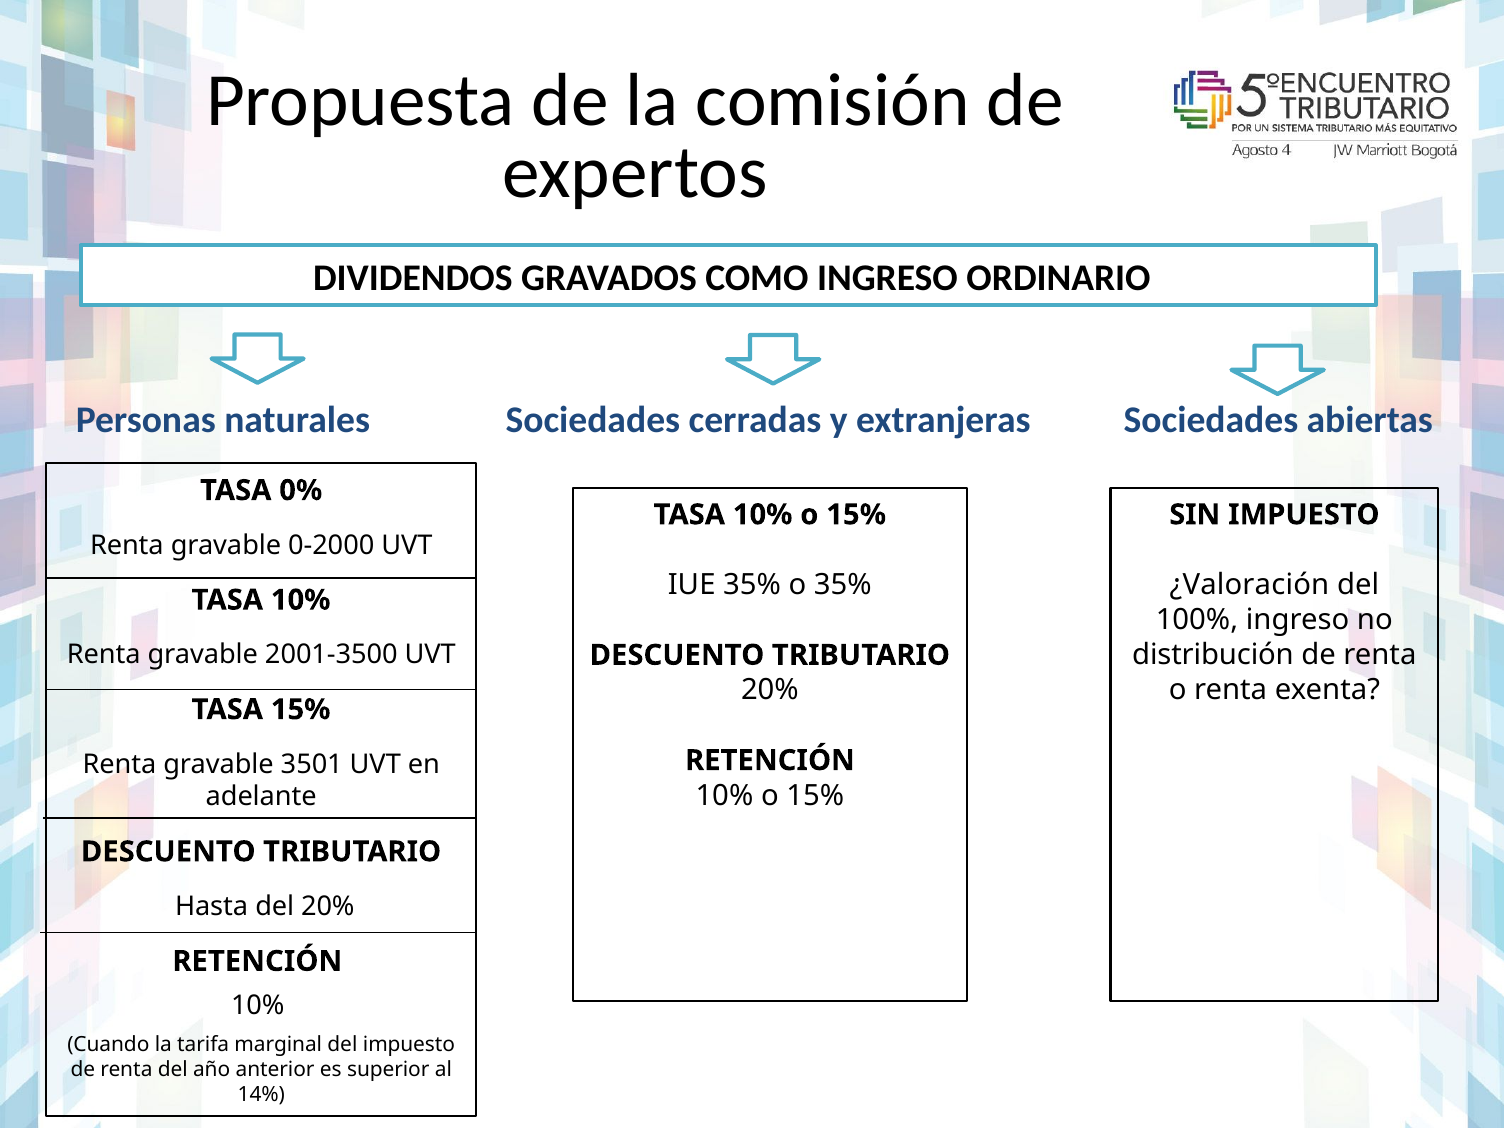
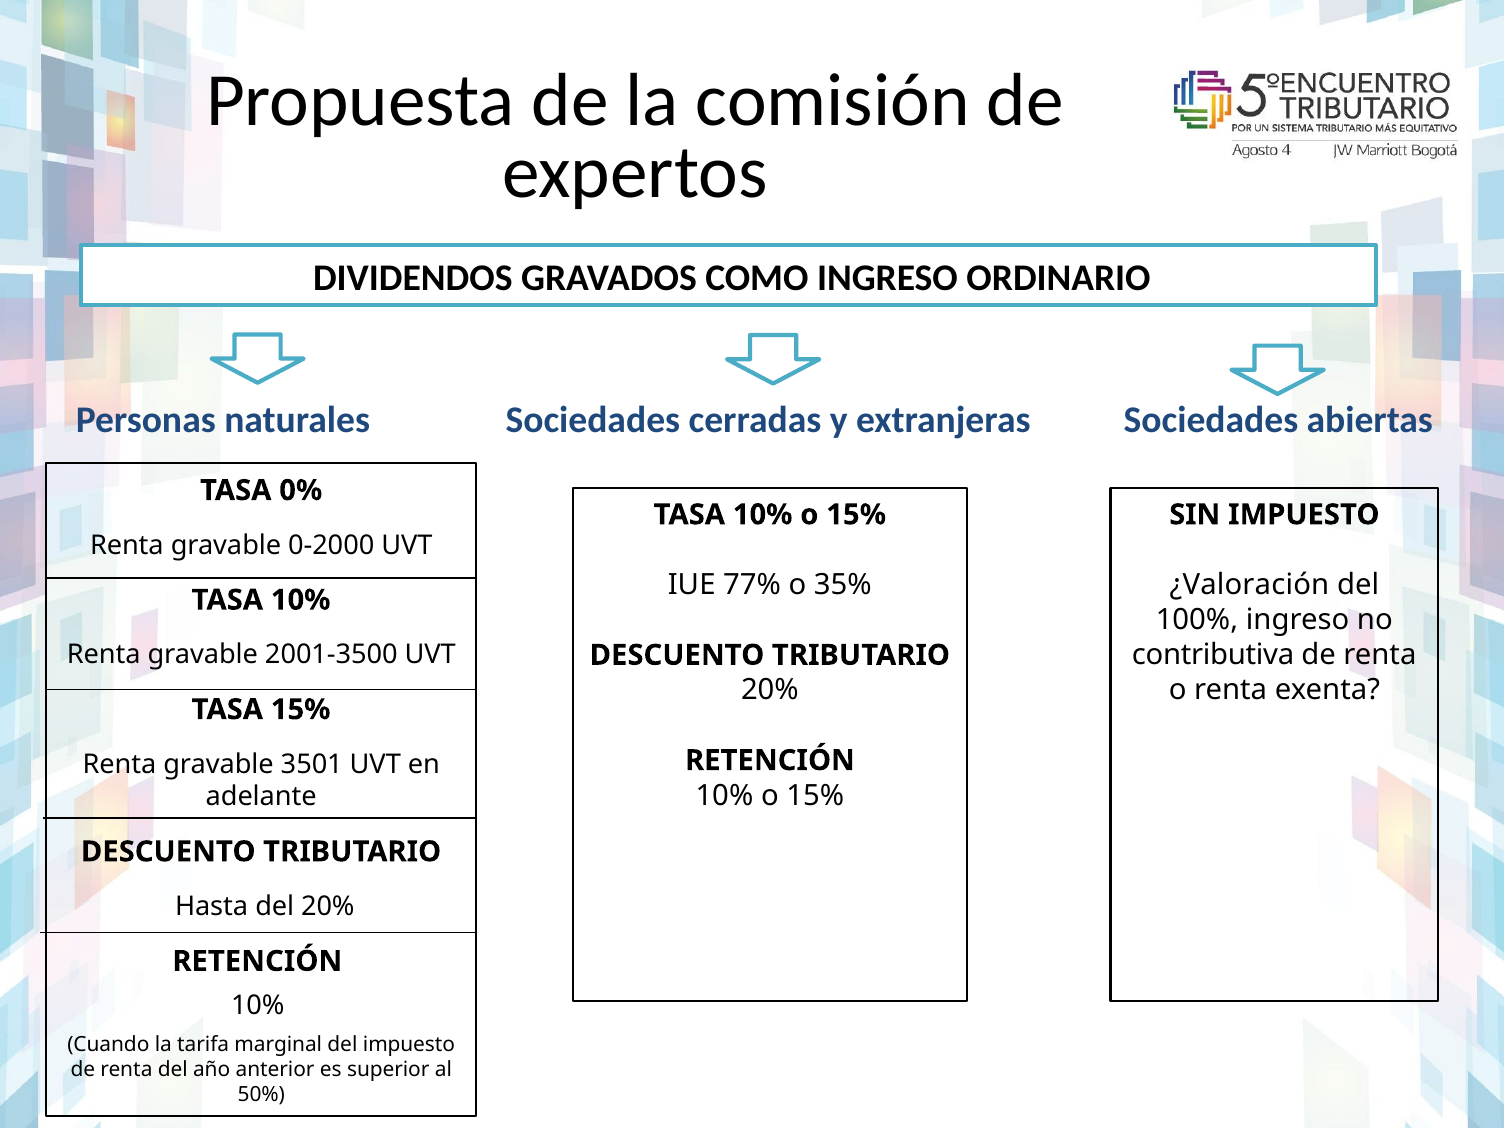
IUE 35%: 35% -> 77% (752, 585)
distribución: distribución -> contributiva (1213, 655)
14%: 14% -> 50% (261, 1094)
